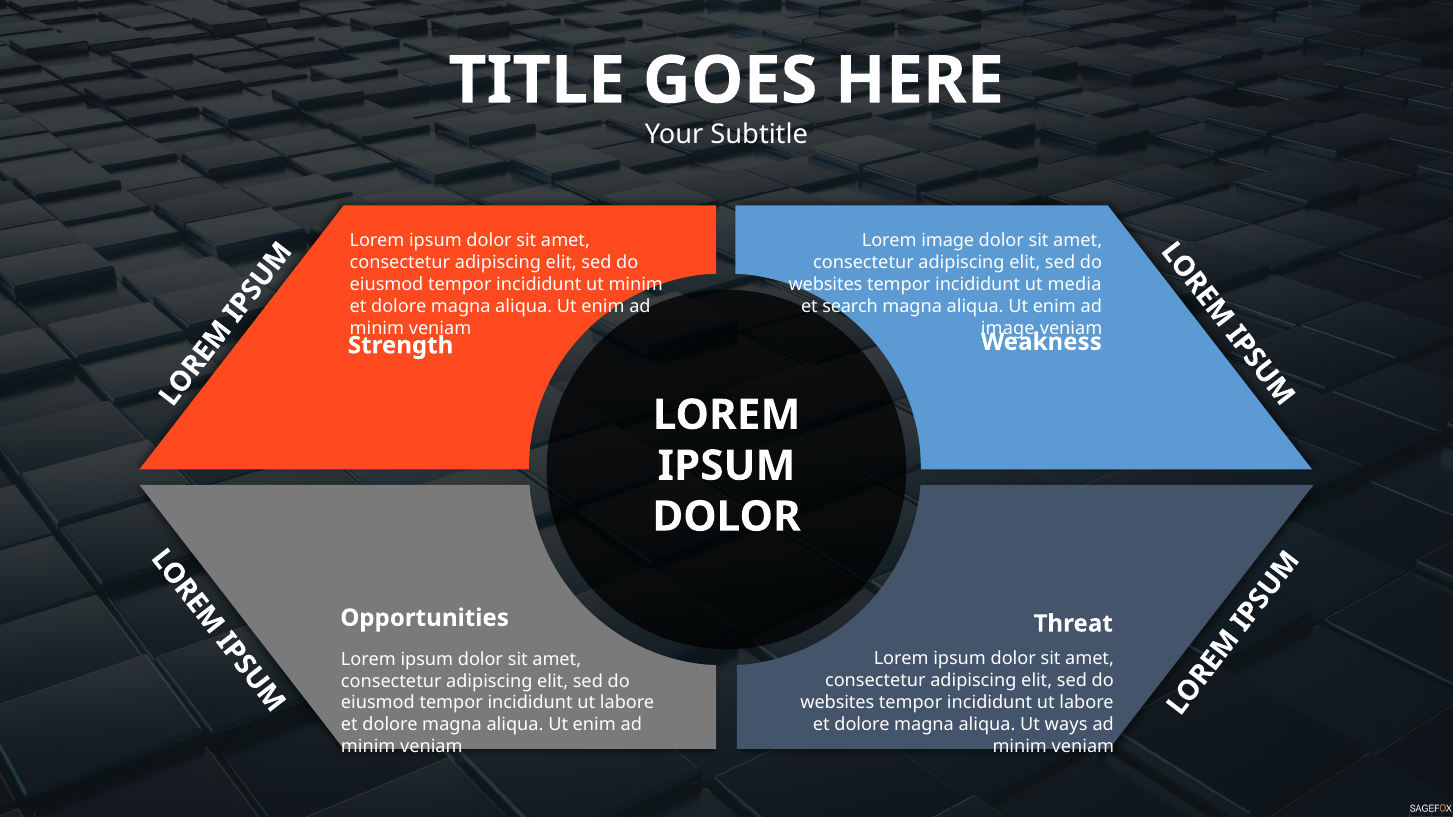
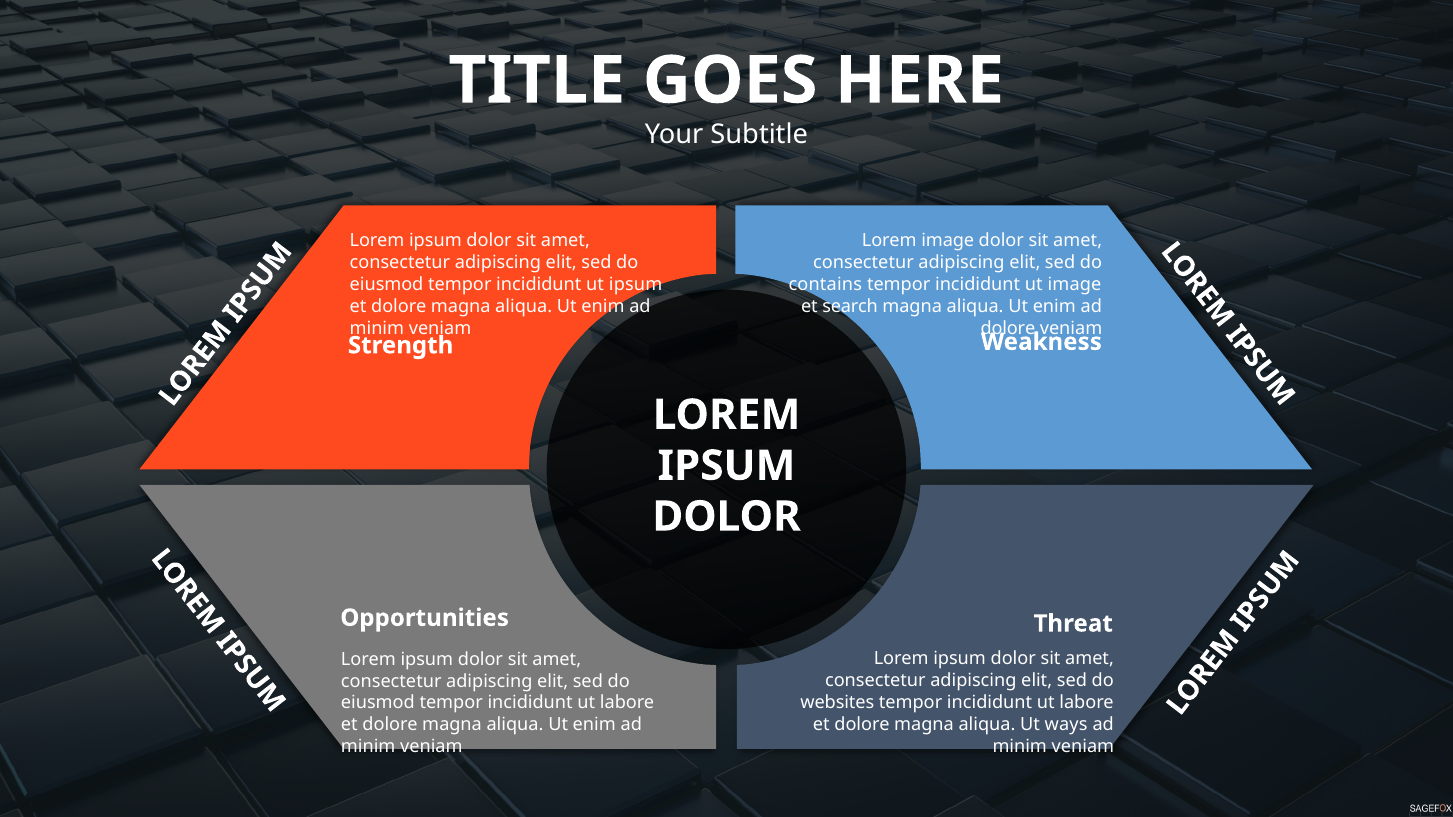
ut minim: minim -> ipsum (636, 285)
websites: websites -> contains (825, 285)
ut media: media -> image (1074, 285)
image: image -> dolore (1008, 328)
